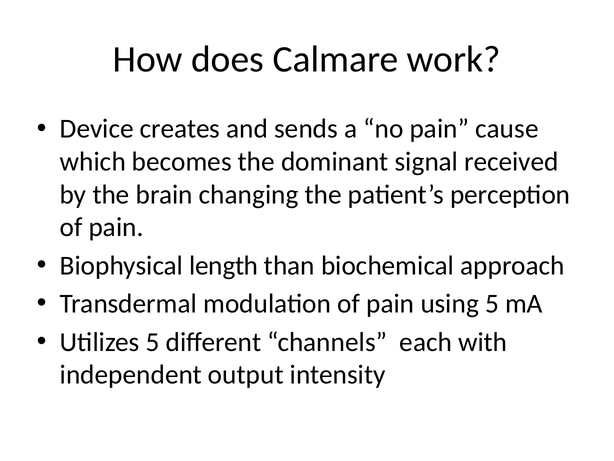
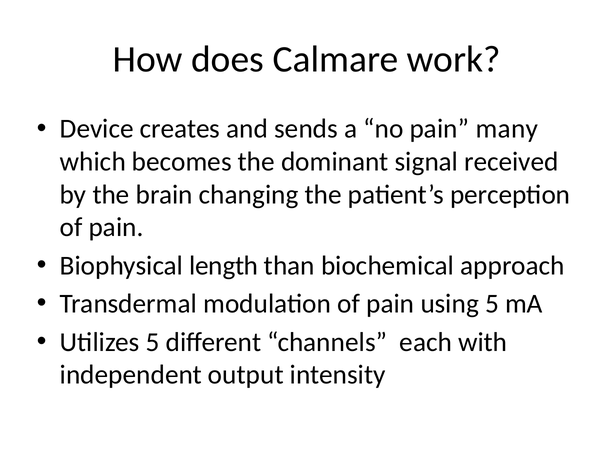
cause: cause -> many (507, 129)
